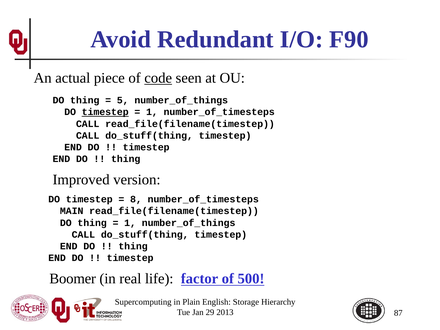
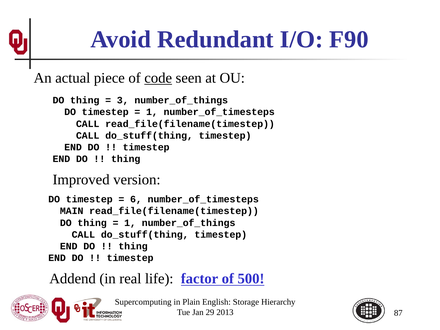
5: 5 -> 3 (123, 100)
timestep underline: present -> none (105, 112)
8: 8 -> 6 (136, 199)
Boomer: Boomer -> Addend (73, 279)
